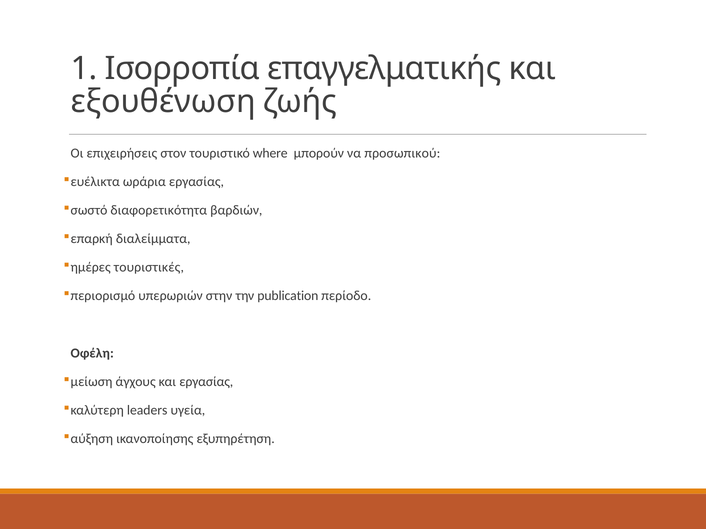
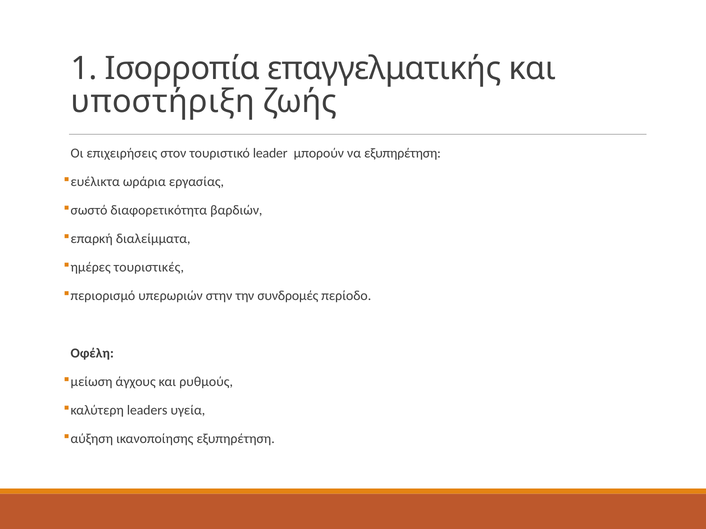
εξουθένωση: εξουθένωση -> υποστήριξη (163, 102)
where: where -> leader (270, 153)
να προσωπικού: προσωπικού -> εξυπηρέτηση (403, 153)
publication: publication -> συνδρομές (288, 296)
και εργασίας: εργασίας -> ρυθμούς (206, 382)
